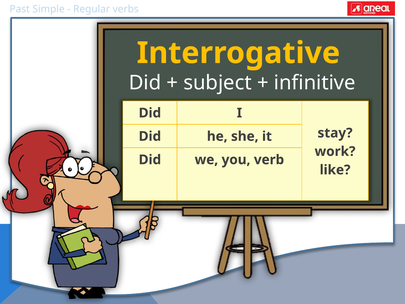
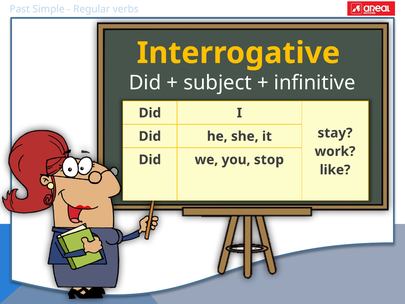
verb: verb -> stop (269, 160)
